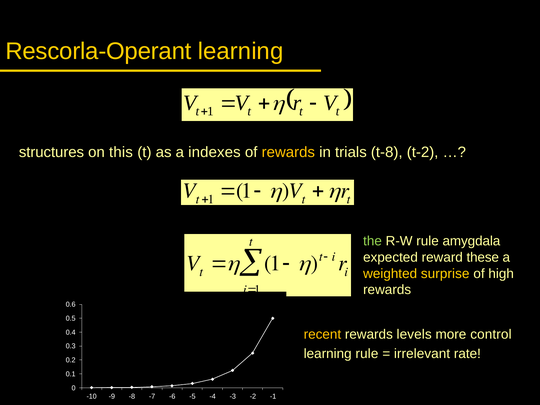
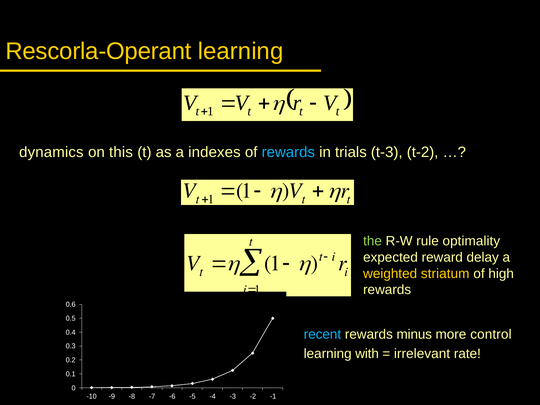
structures: structures -> dynamics (51, 152)
rewards colour: yellow -> light blue (288, 152)
t-8: t-8 -> t-3 (387, 152)
amygdala: amygdala -> optimality (471, 241)
these: these -> delay (483, 257)
surprise: surprise -> striatum (445, 274)
recent colour: yellow -> light blue (322, 334)
levels: levels -> minus (414, 334)
learning rule: rule -> with (367, 354)
